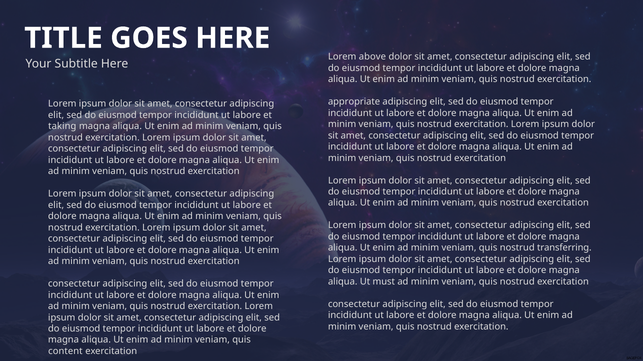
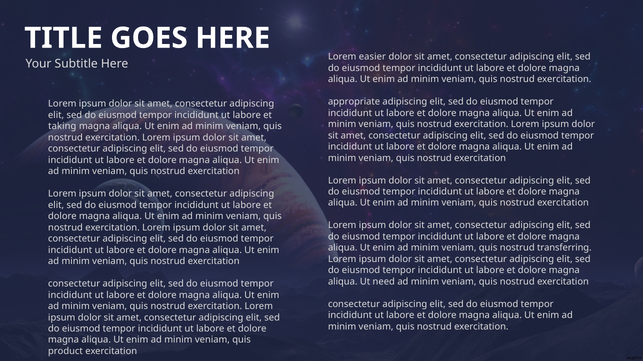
above: above -> easier (372, 57)
must: must -> need (384, 282)
content: content -> product (65, 352)
